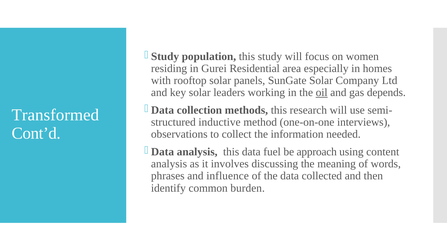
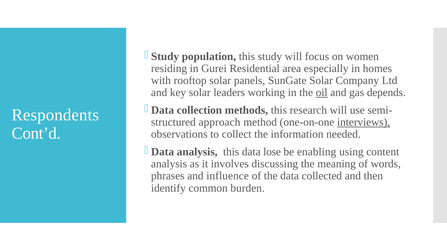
Transformed: Transformed -> Respondents (55, 115)
inductive: inductive -> approach (220, 122)
interviews underline: none -> present (364, 122)
fuel: fuel -> lose (272, 152)
approach: approach -> enabling (317, 152)
